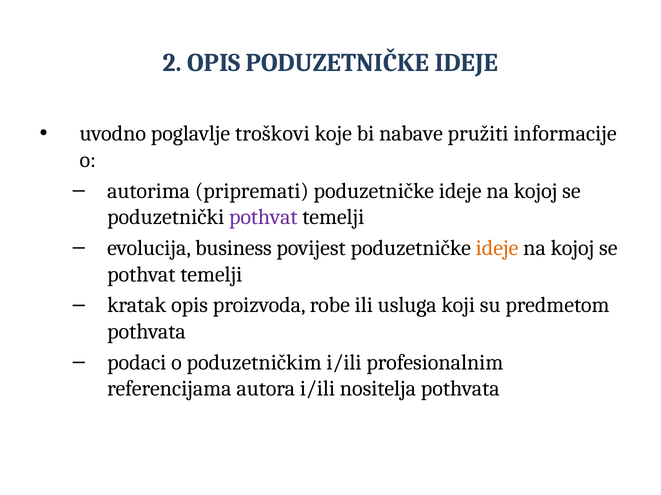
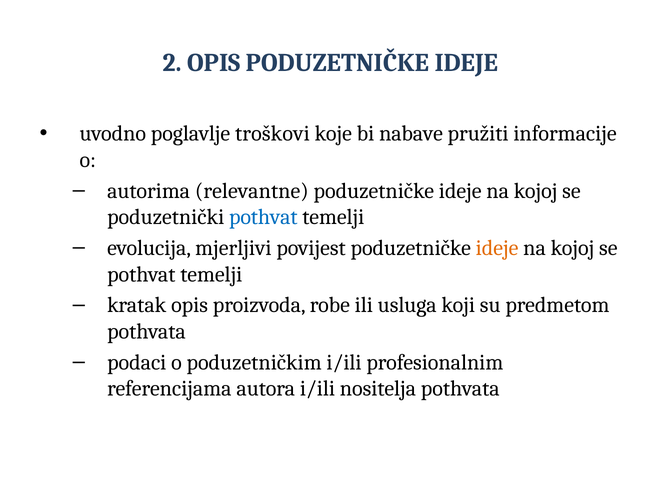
pripremati: pripremati -> relevantne (252, 191)
pothvat colour: purple -> blue (263, 217)
business: business -> mjerljivi (233, 248)
